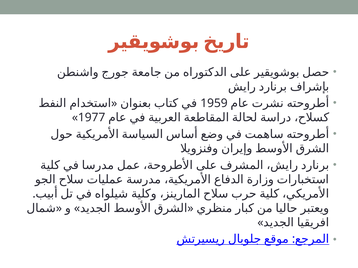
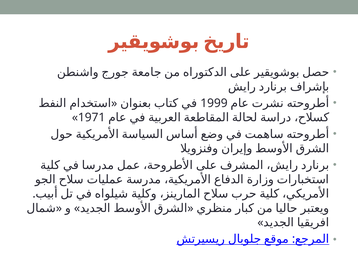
1959: 1959 -> 1999 (214, 103)
1977: 1977 -> 1971 (92, 118)
